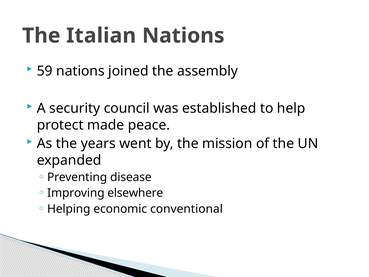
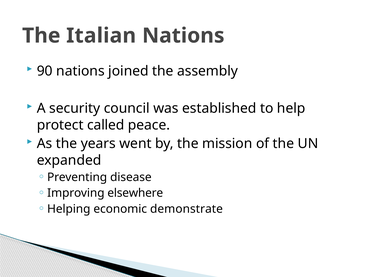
59: 59 -> 90 (45, 71)
made: made -> called (106, 125)
conventional: conventional -> demonstrate (187, 209)
